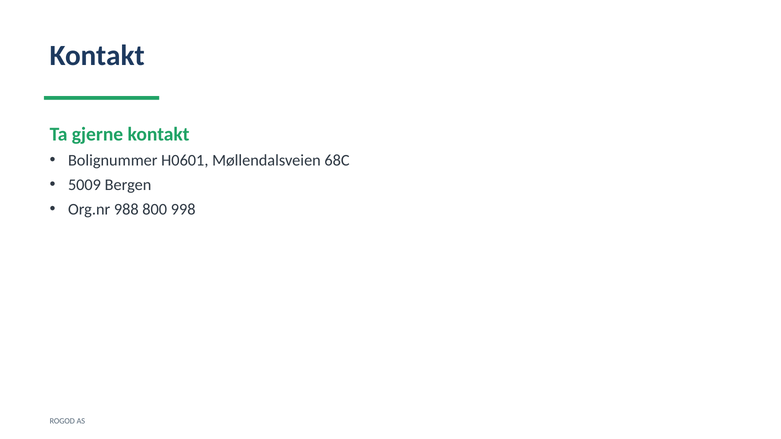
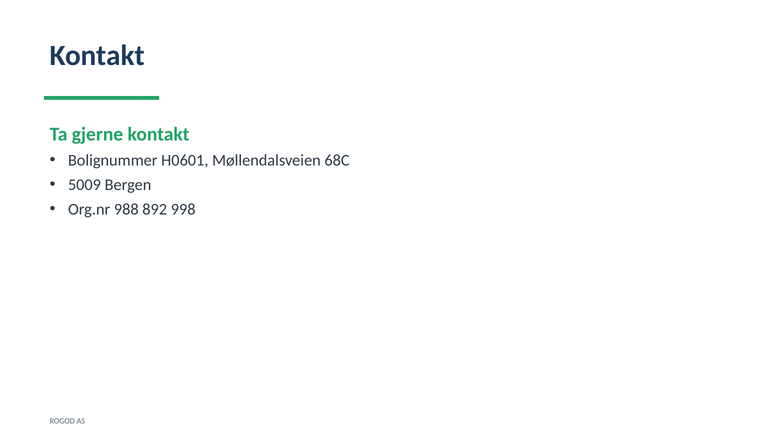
800: 800 -> 892 (155, 209)
